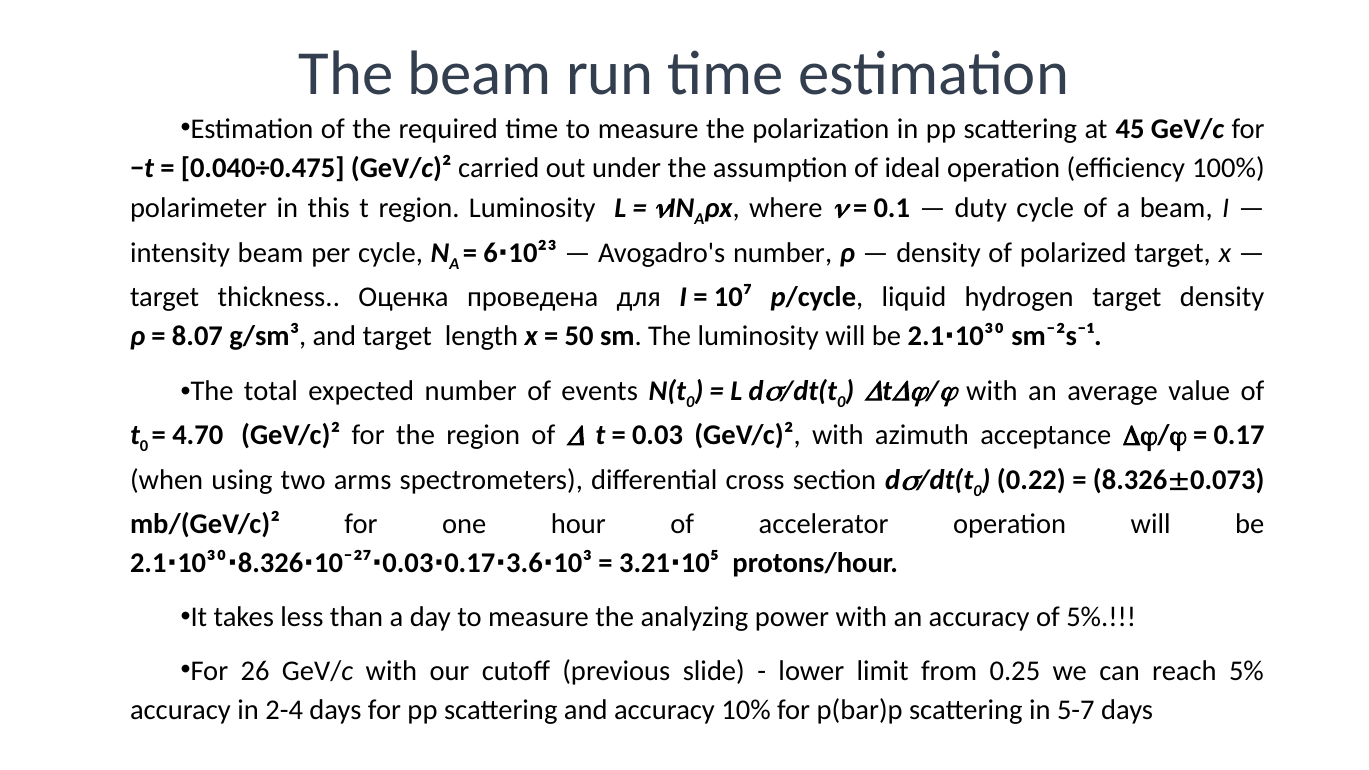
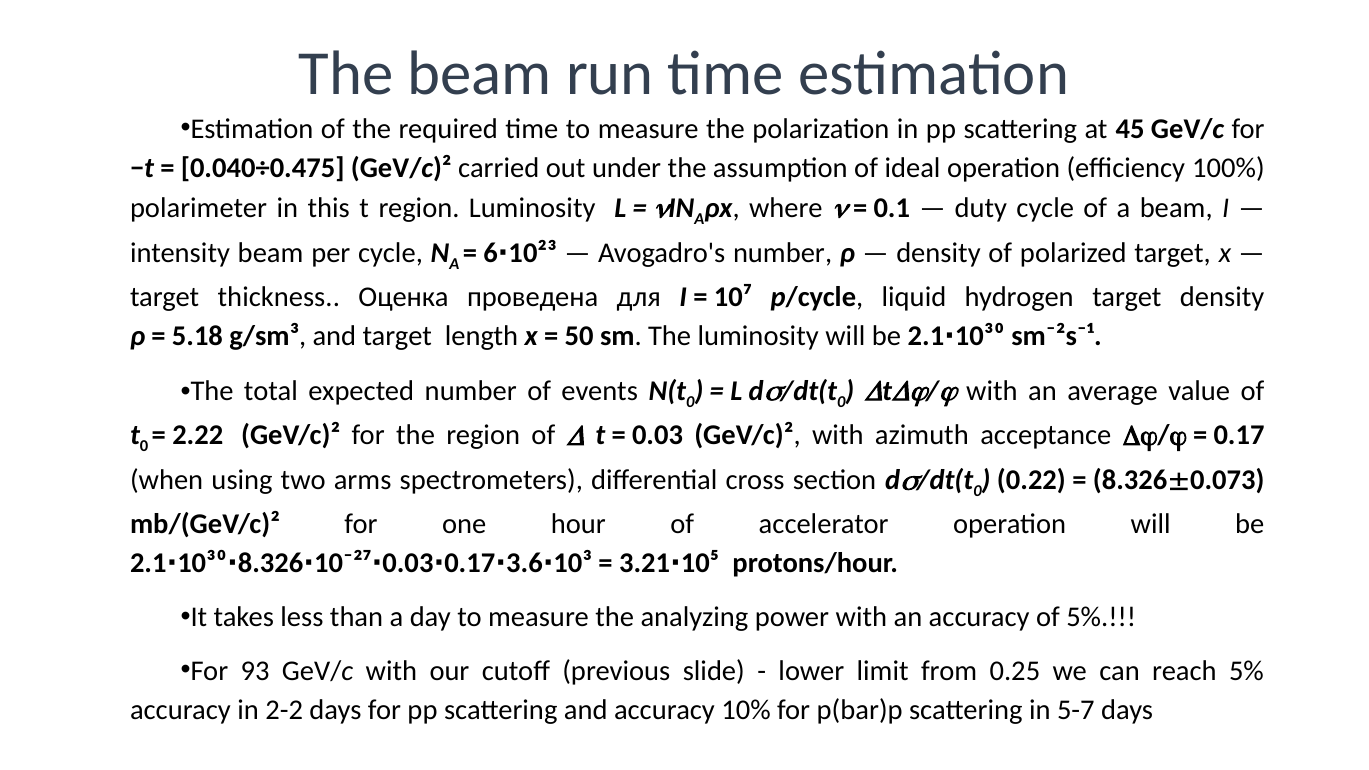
8.07: 8.07 -> 5.18 (197, 336)
4.70: 4.70 -> 2.22 (198, 435)
26: 26 -> 93 (255, 671)
2-4: 2-4 -> 2-2 (284, 710)
